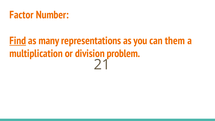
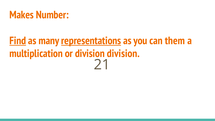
Factor: Factor -> Makes (22, 15)
representations underline: none -> present (91, 41)
division problem: problem -> division (123, 54)
